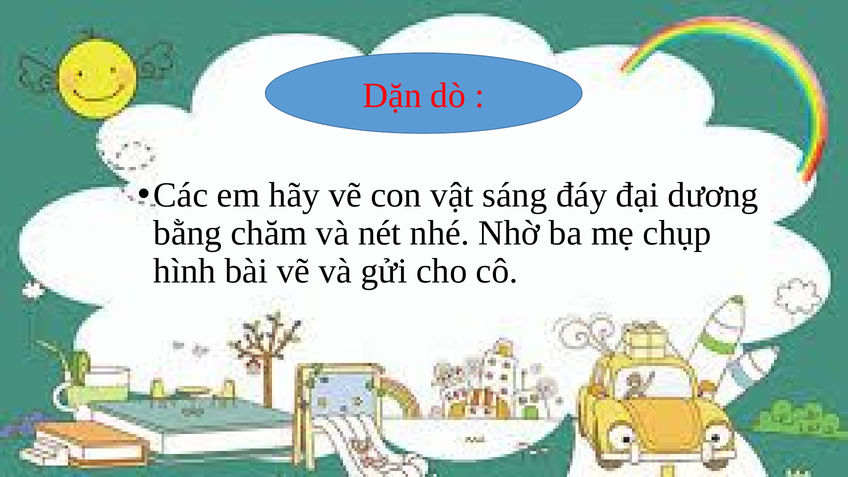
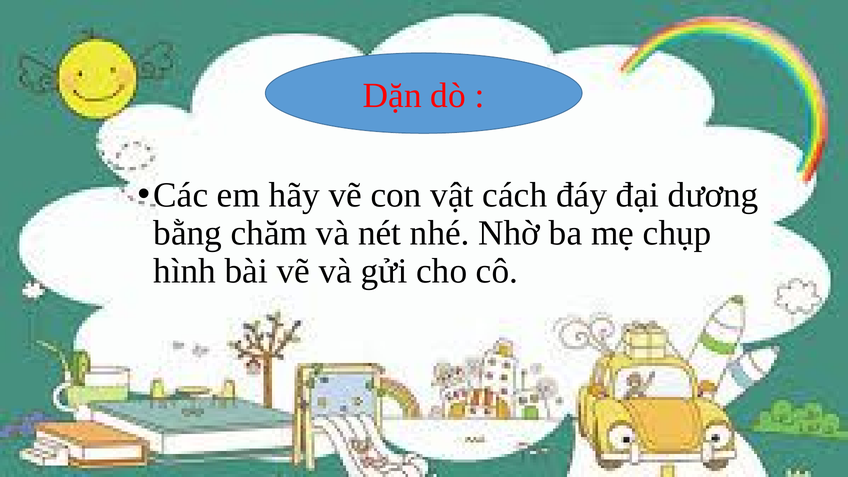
sáng: sáng -> cách (515, 195)
